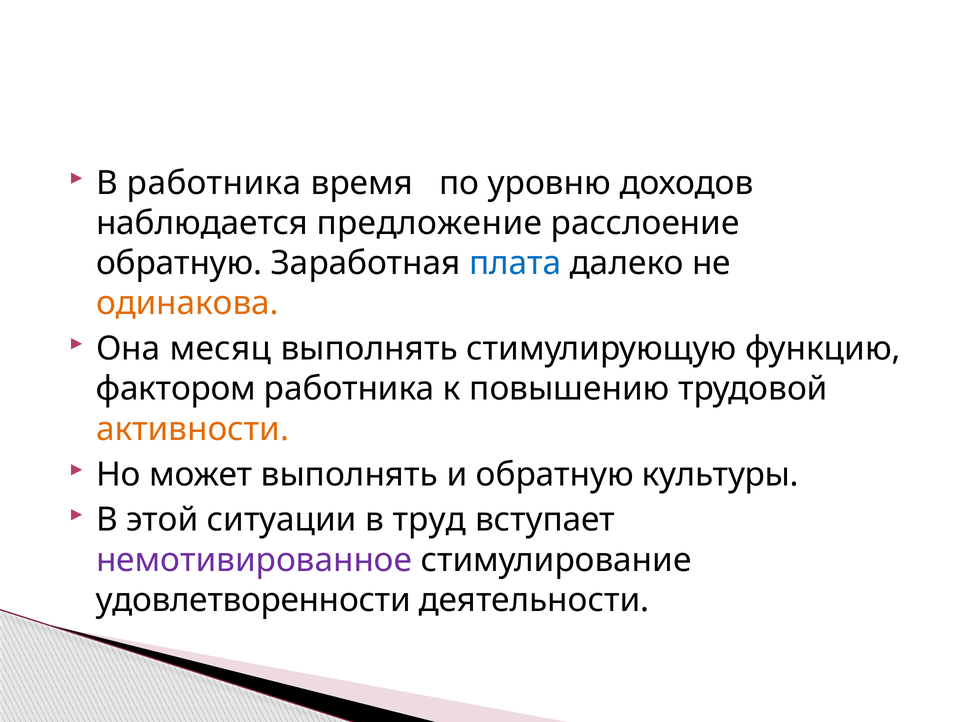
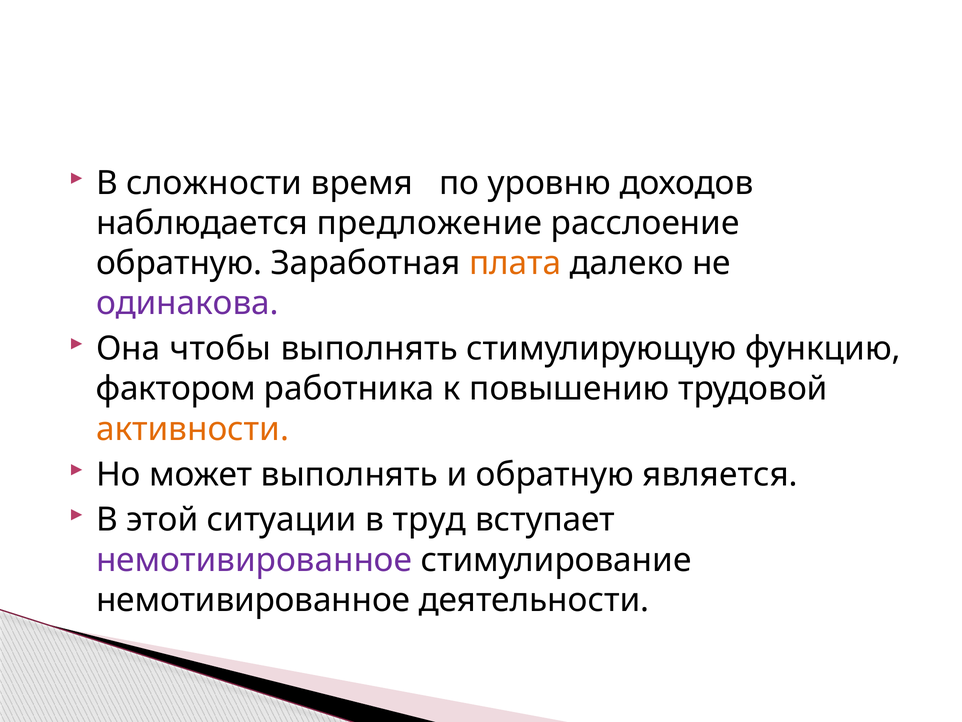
В работника: работника -> сложности (214, 183)
плата colour: blue -> orange (515, 263)
одинакова colour: orange -> purple (187, 303)
месяц: месяц -> чтобы (220, 349)
культуры: культуры -> является (720, 474)
удовлетворенности: удовлетворенности -> немотивированное (253, 600)
